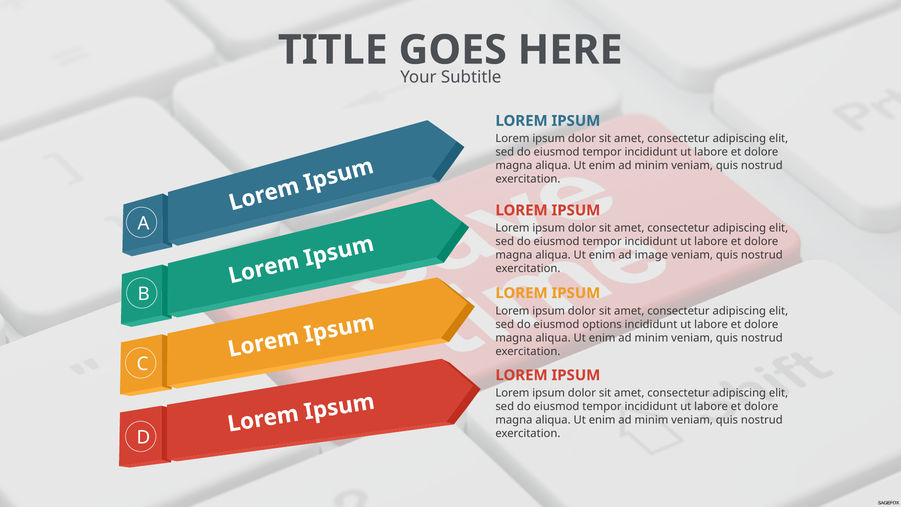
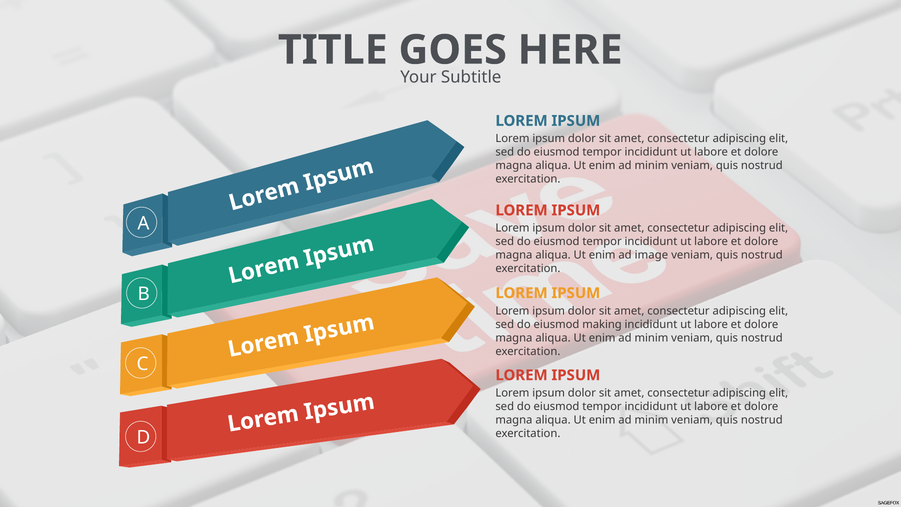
options: options -> making (602, 324)
